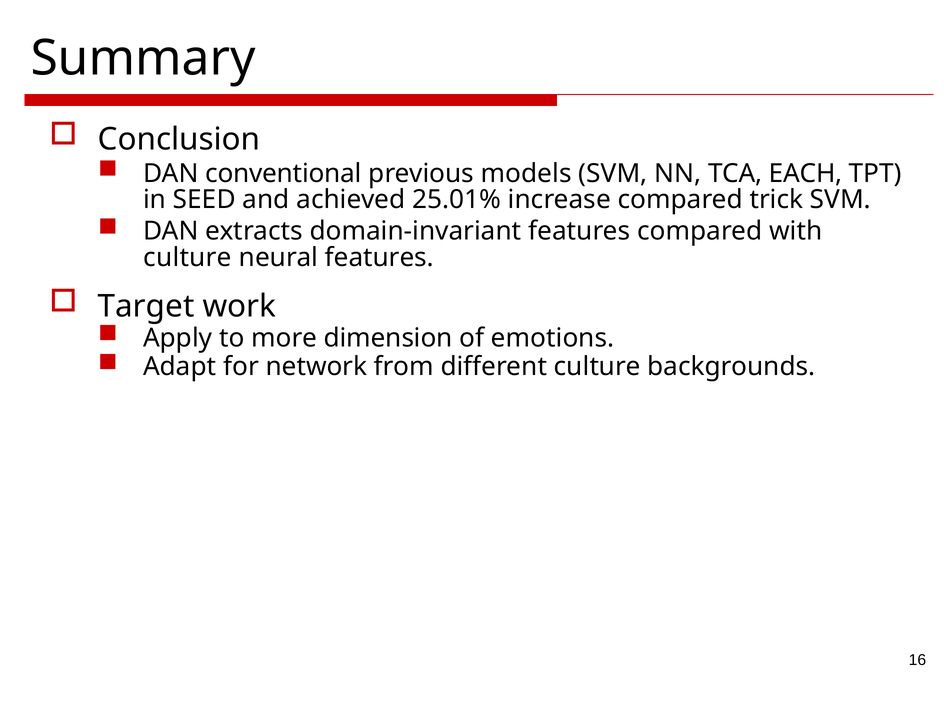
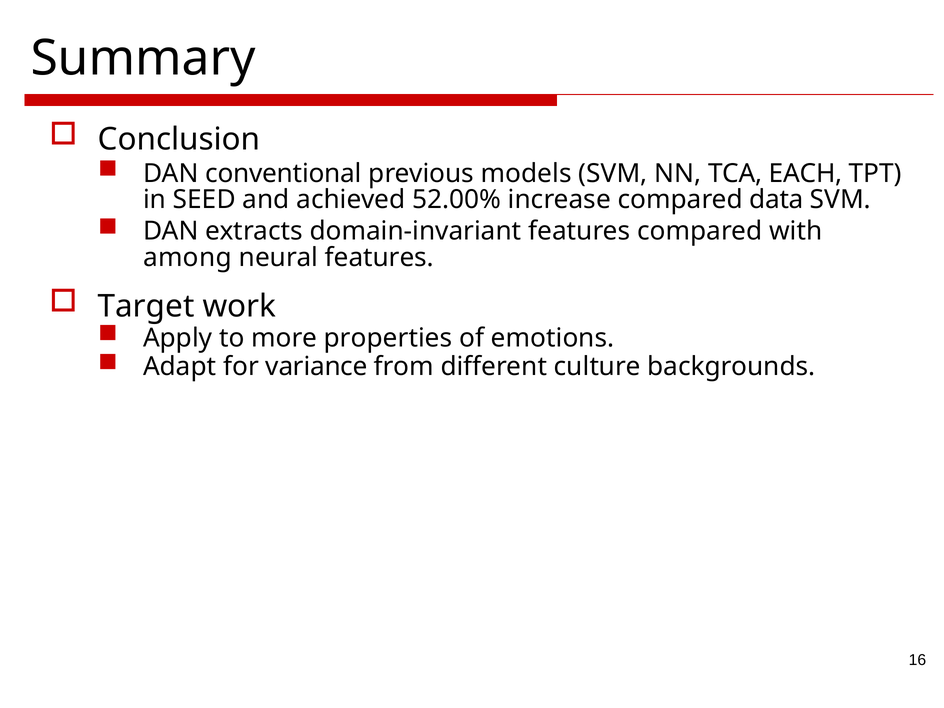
25.01%: 25.01% -> 52.00% (457, 200)
trick: trick -> data (776, 200)
culture: culture -> among (187, 258)
dimension: dimension -> properties (388, 338)
network: network -> variance (317, 367)
